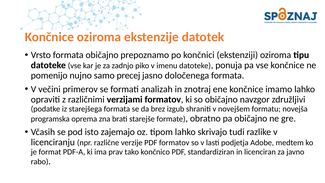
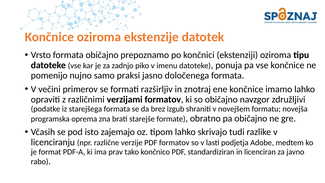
precej: precej -> praksi (128, 75)
analizah: analizah -> razširljiv (157, 89)
